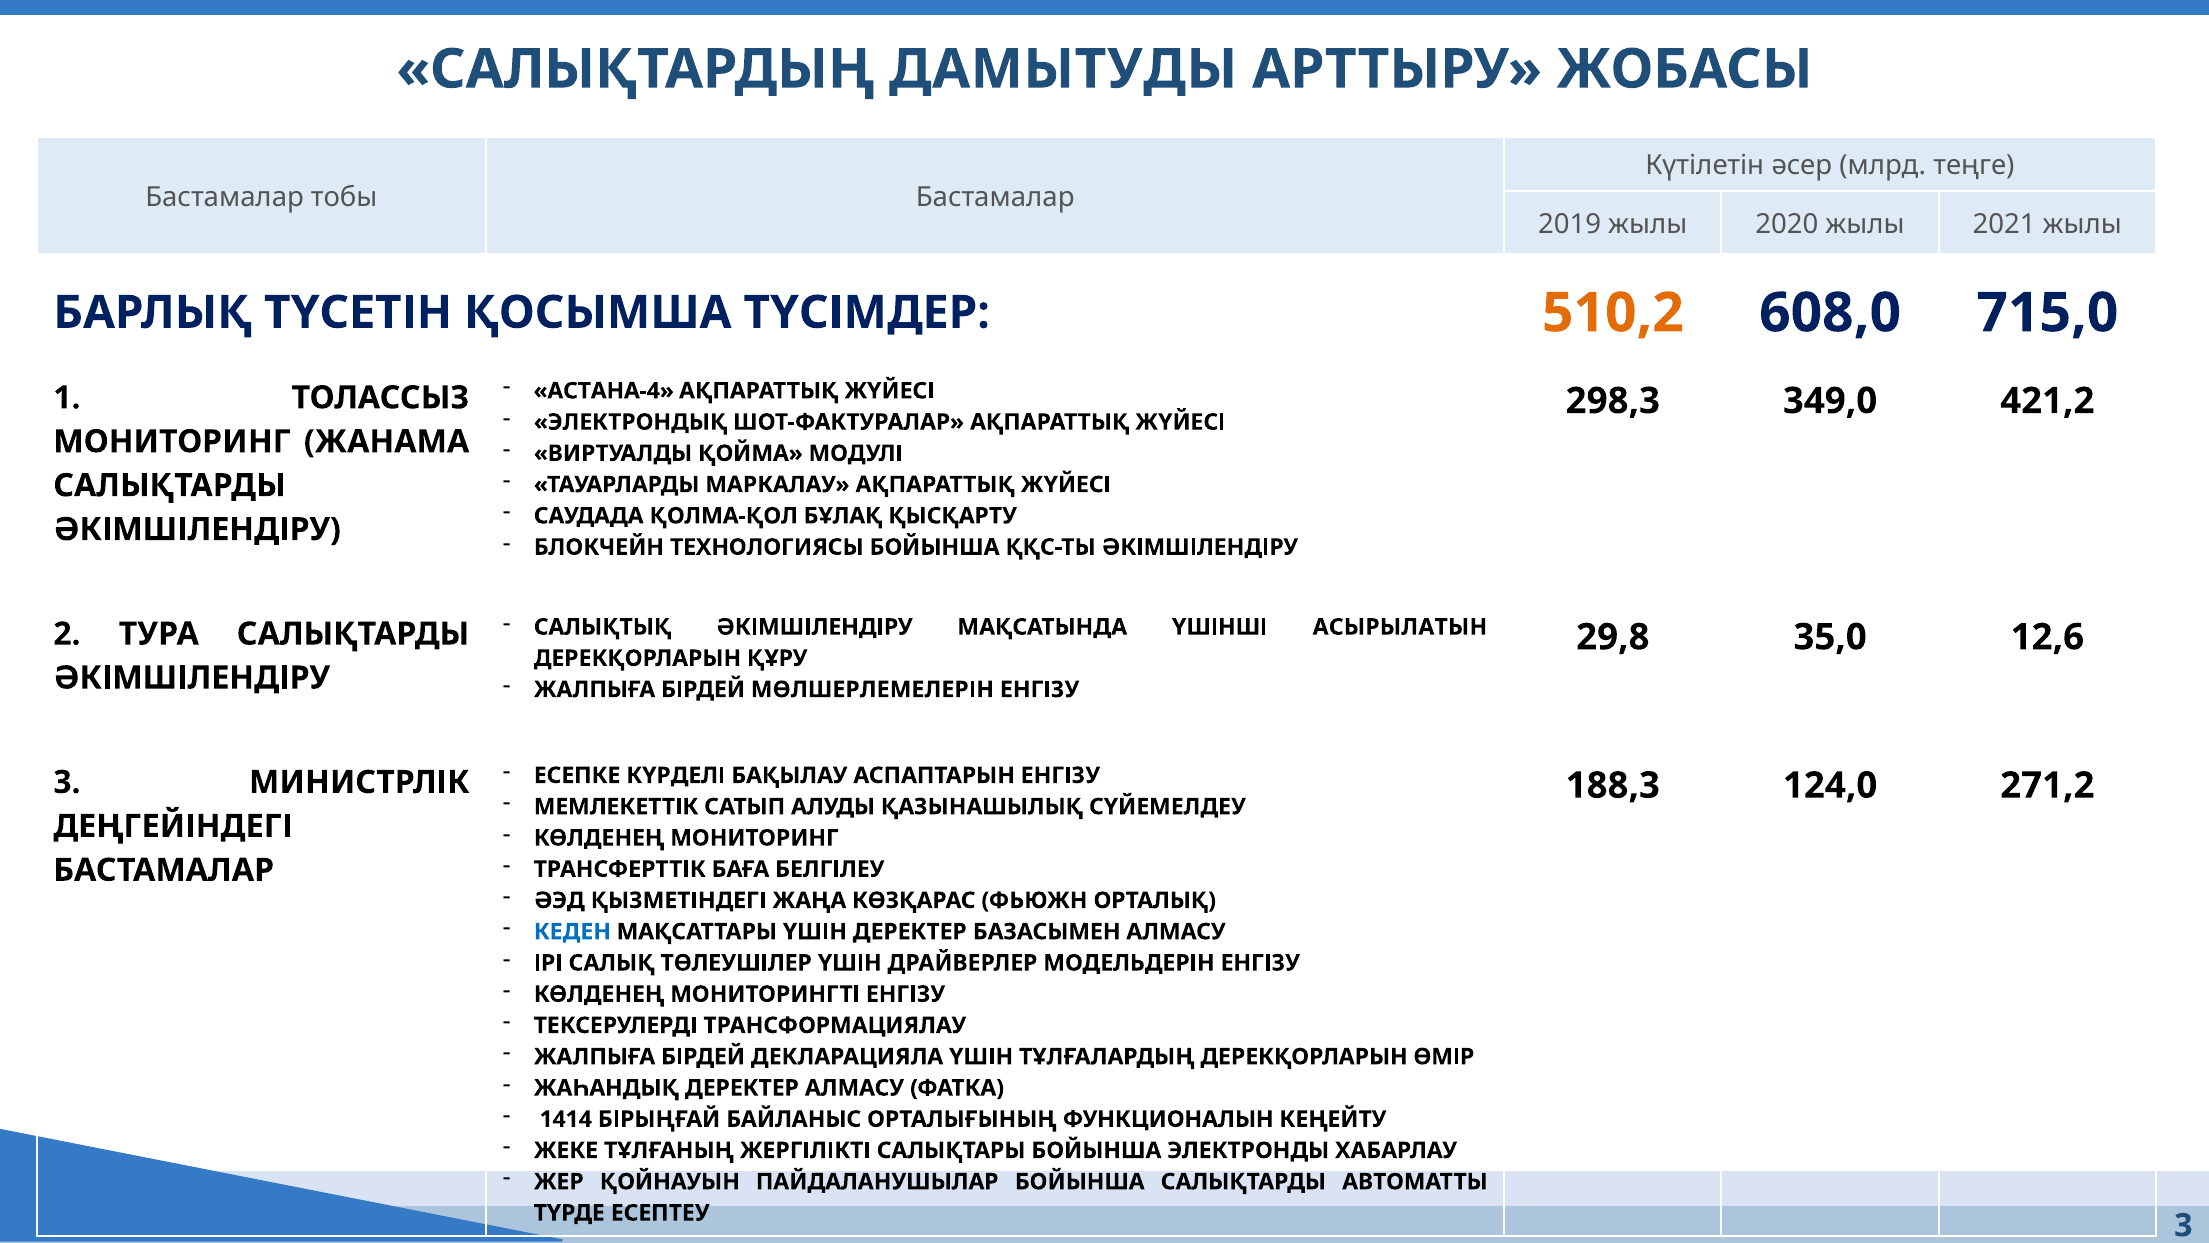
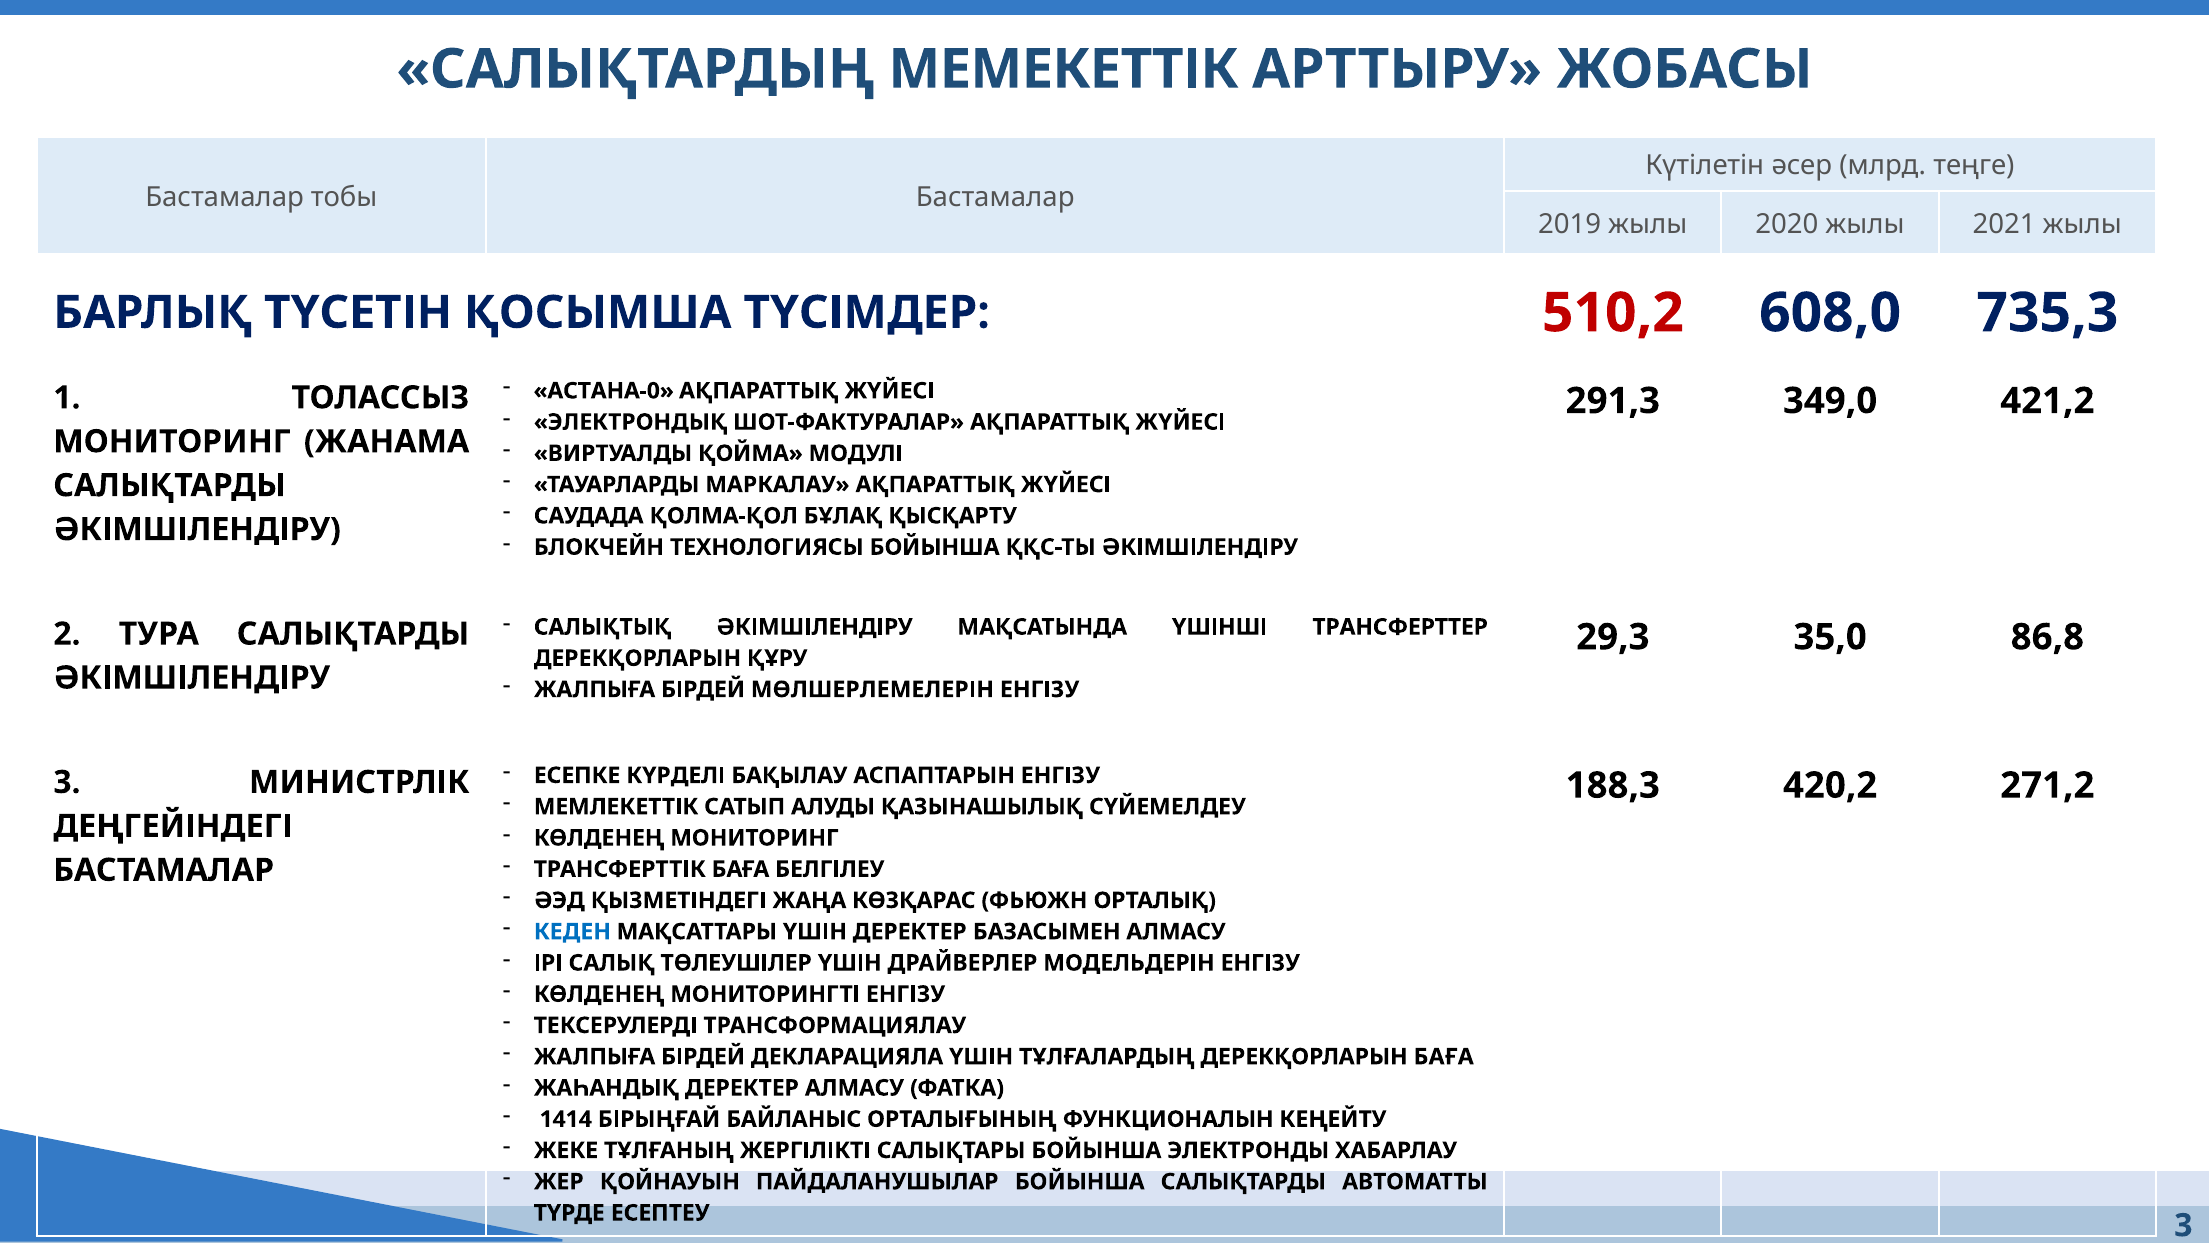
ДАМЫТУДЫ: ДАМЫТУДЫ -> МЕМЕКЕТТІК (1064, 69)
510,2 colour: orange -> red (1613, 313)
715,0: 715,0 -> 735,3 (2047, 313)
АСТАНА-4: АСТАНА-4 -> АСТАНА-0 (604, 391)
298,3: 298,3 -> 291,3 (1613, 401)
АСЫРЫЛАТЫН: АСЫРЫЛАТЫН -> ТРАНСФЕРТТЕР (1400, 627)
29,8: 29,8 -> 29,3 (1613, 637)
12,6: 12,6 -> 86,8 (2047, 637)
124,0: 124,0 -> 420,2 (1830, 785)
ДЕРЕКҚОРЛАРЫН ӨМІР: ӨМІР -> БАҒА (1444, 1056)
